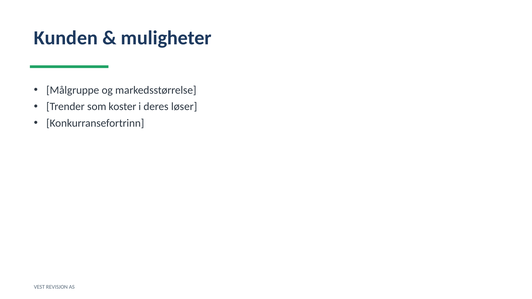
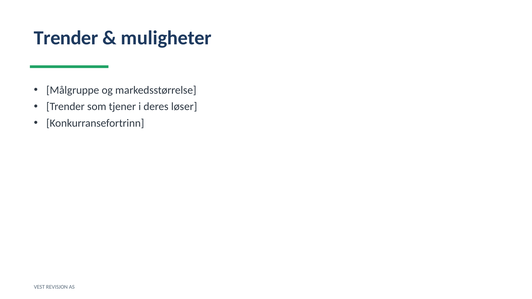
Kunden: Kunden -> Trender (66, 38)
koster: koster -> tjener (122, 107)
